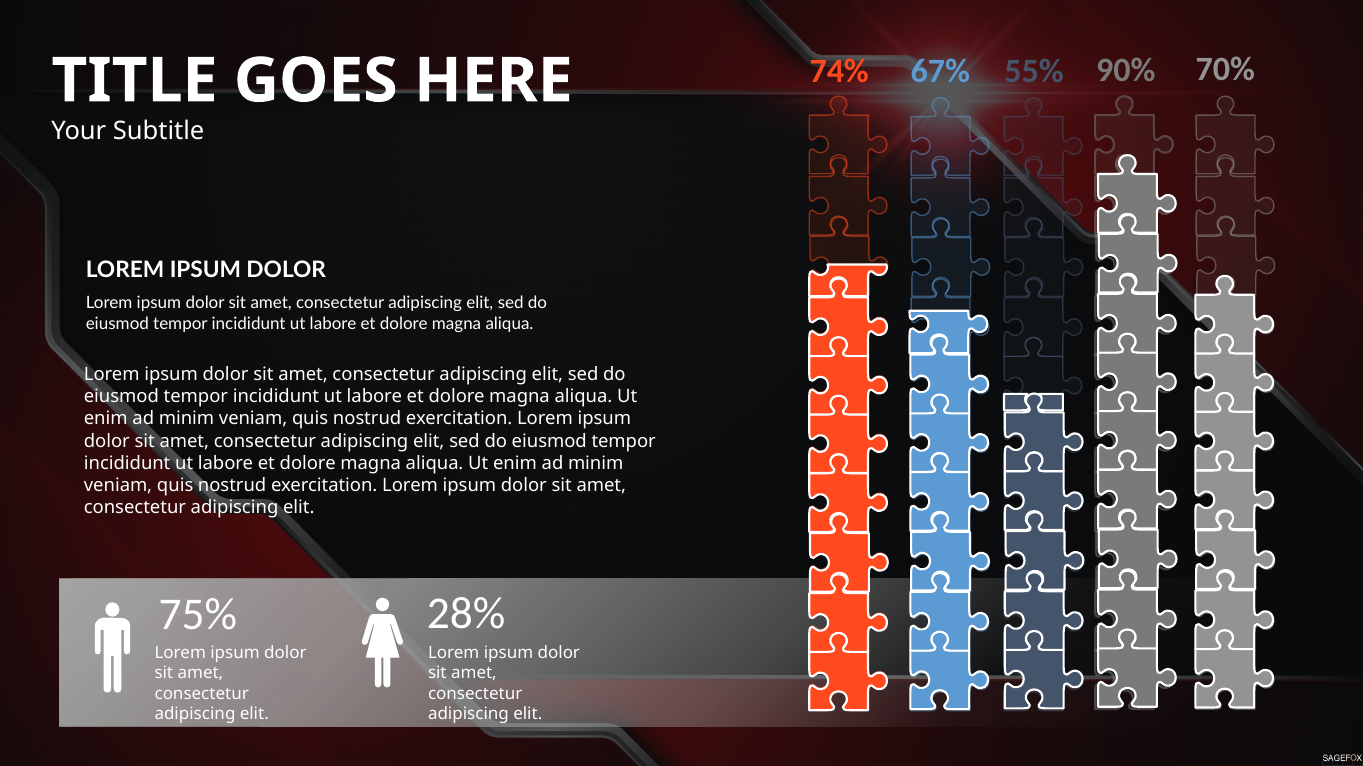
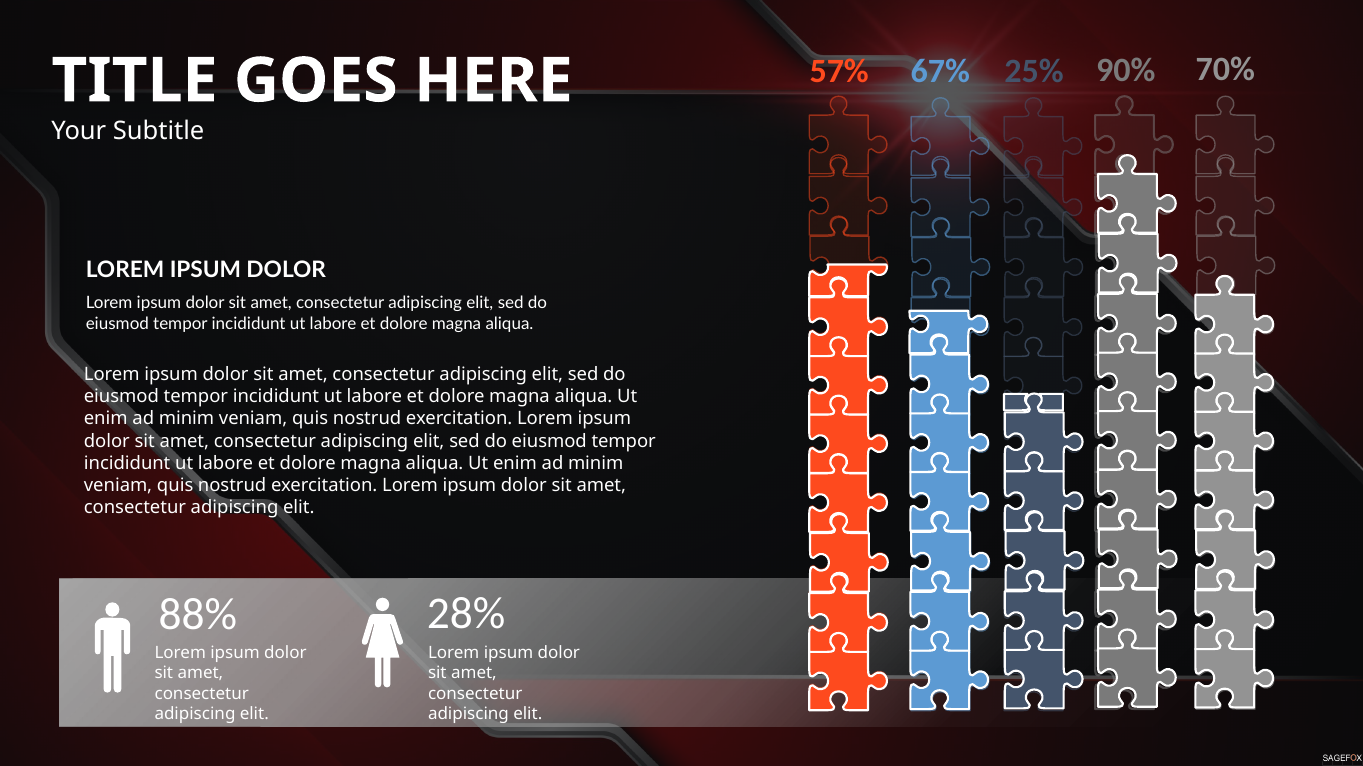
74%: 74% -> 57% (839, 71)
55%: 55% -> 25% (1034, 71)
75%: 75% -> 88% (198, 615)
